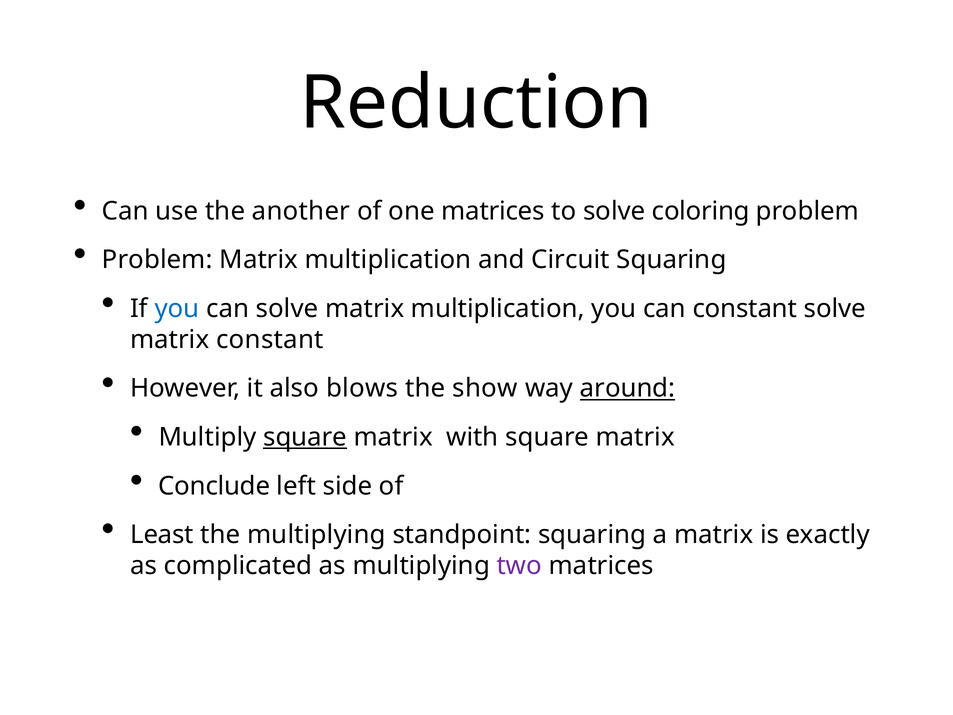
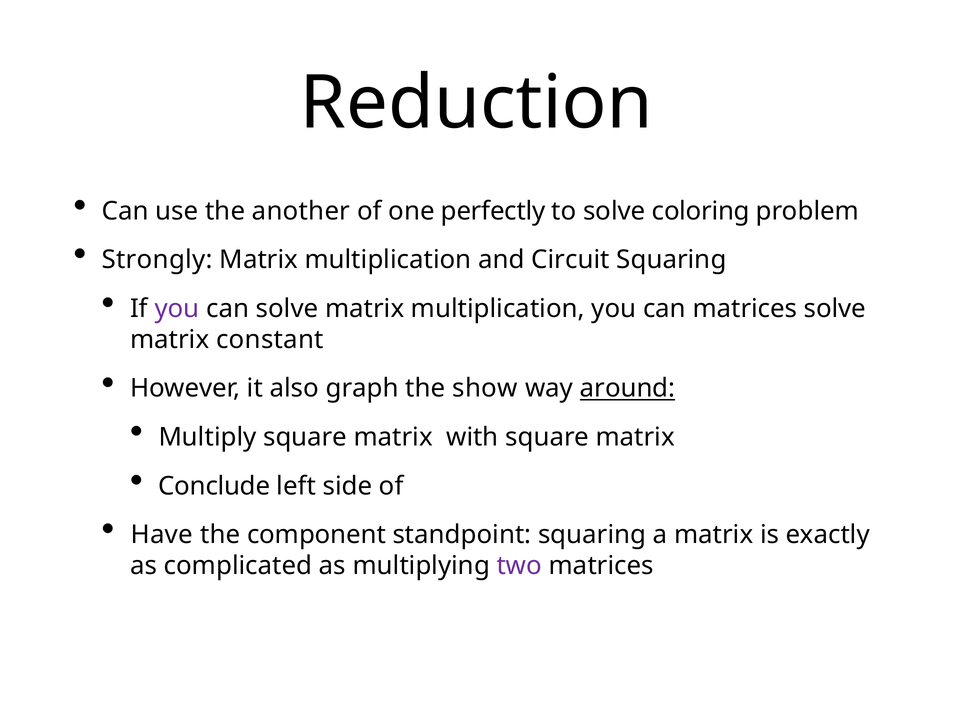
one matrices: matrices -> perfectly (493, 211)
Problem: Problem -> Strongly (157, 260)
you colour: blue -> purple (177, 308)
can constant: constant -> matrices (745, 308)
blows: blows -> graph (362, 388)
square underline: present -> none (305, 437)
Least: Least -> Have (162, 535)
the multiplying: multiplying -> component (317, 535)
